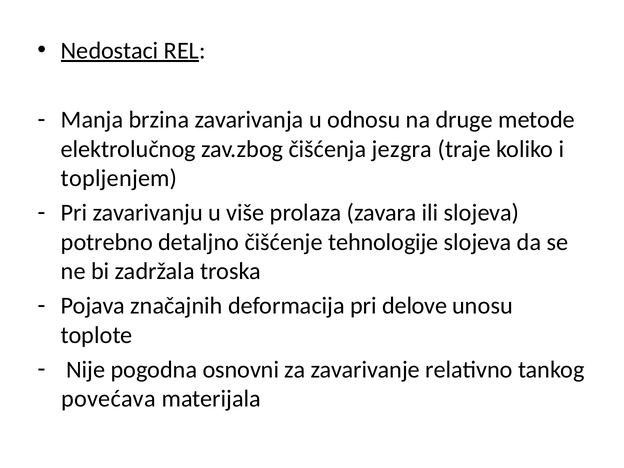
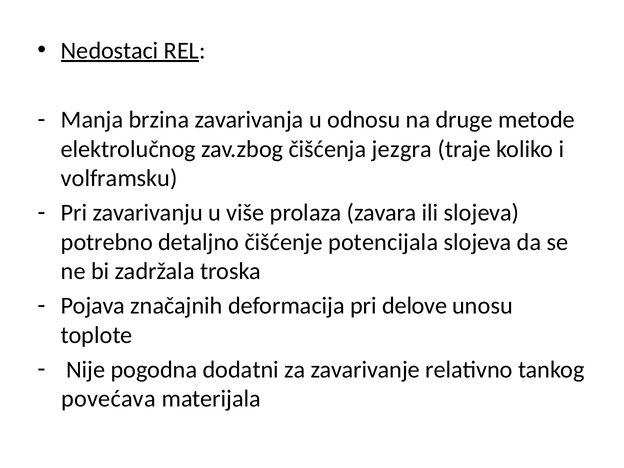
topljenjem: topljenjem -> volframsku (119, 178)
tehnologije: tehnologije -> potencijala (383, 242)
osnovni: osnovni -> dodatni (241, 370)
